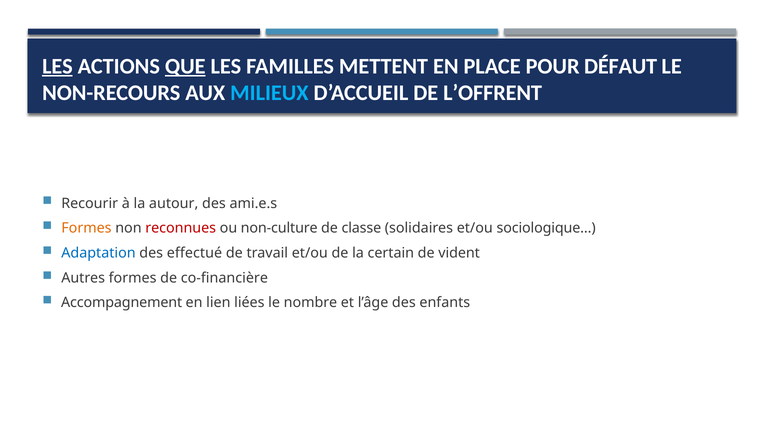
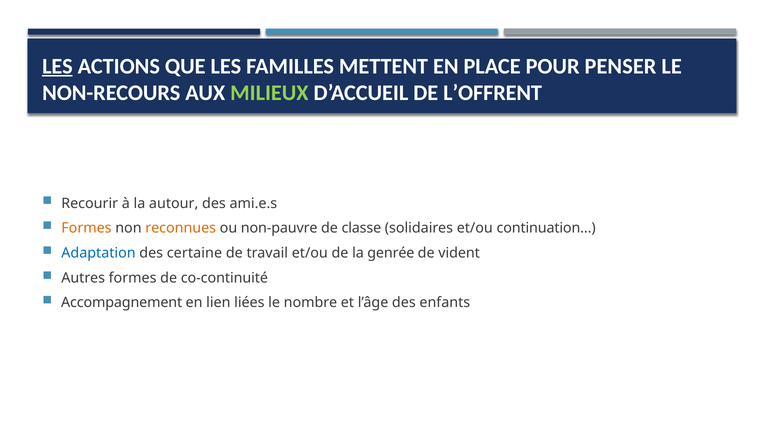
QUE underline: present -> none (185, 66)
DÉFAUT: DÉFAUT -> PENSER (620, 66)
MILIEUX colour: light blue -> light green (269, 93)
reconnues colour: red -> orange (181, 228)
non-culture: non-culture -> non-pauvre (279, 228)
sociologique…: sociologique… -> continuation… (546, 228)
effectué: effectué -> certaine (194, 253)
certain: certain -> genrée (391, 253)
co-financière: co-financière -> co-continuité (224, 278)
